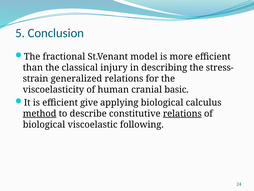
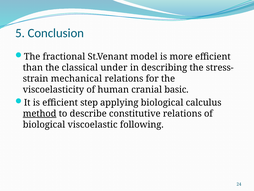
injury: injury -> under (114, 67)
generalized: generalized -> mechanical (76, 78)
give: give -> step (89, 102)
relations underline: present -> none (182, 113)
